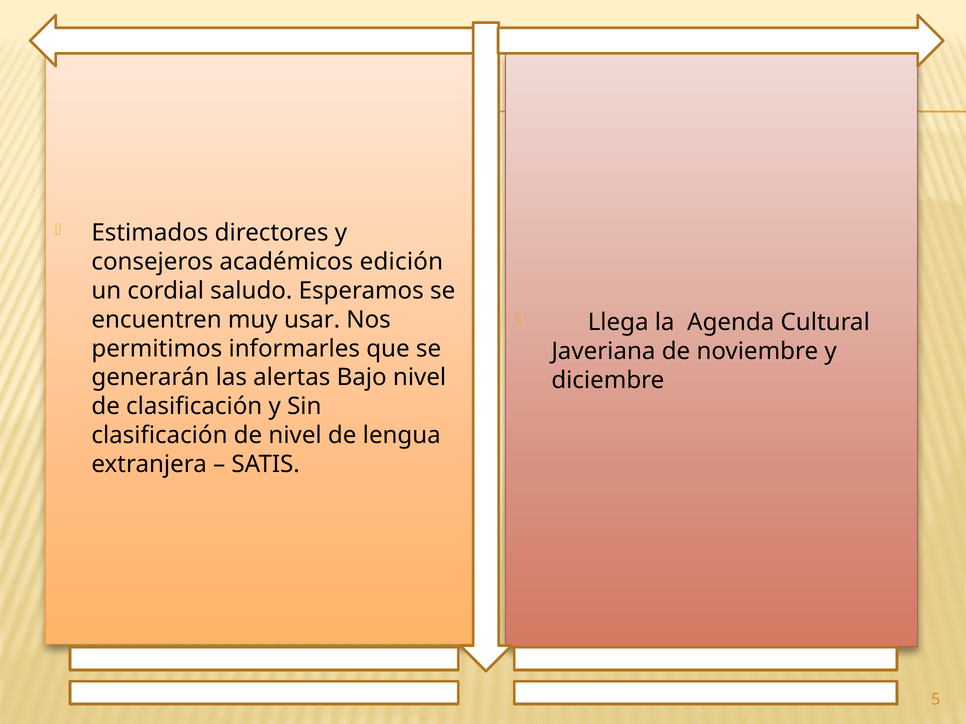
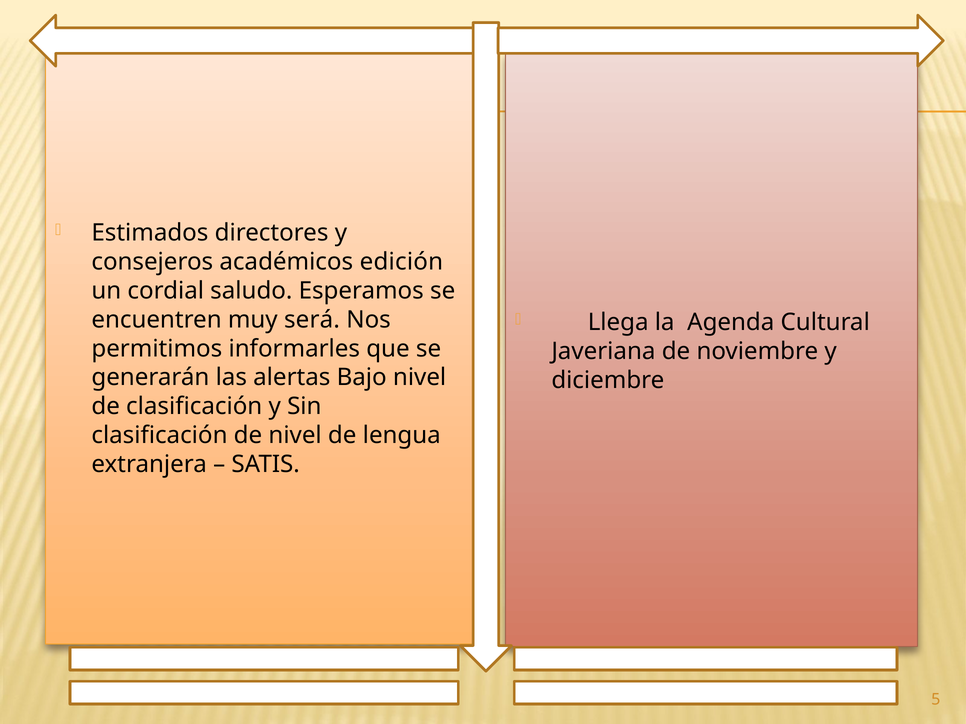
usar: usar -> será (312, 320)
